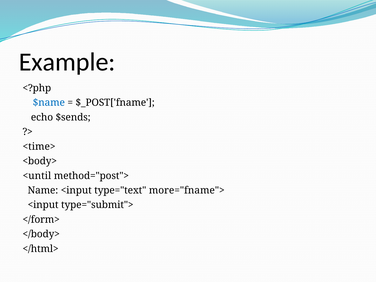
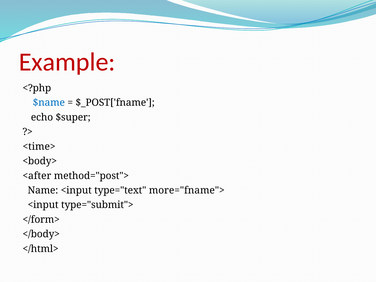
Example colour: black -> red (67, 62)
$sends: $sends -> $super (73, 117)
<until: <until -> <after (37, 176)
